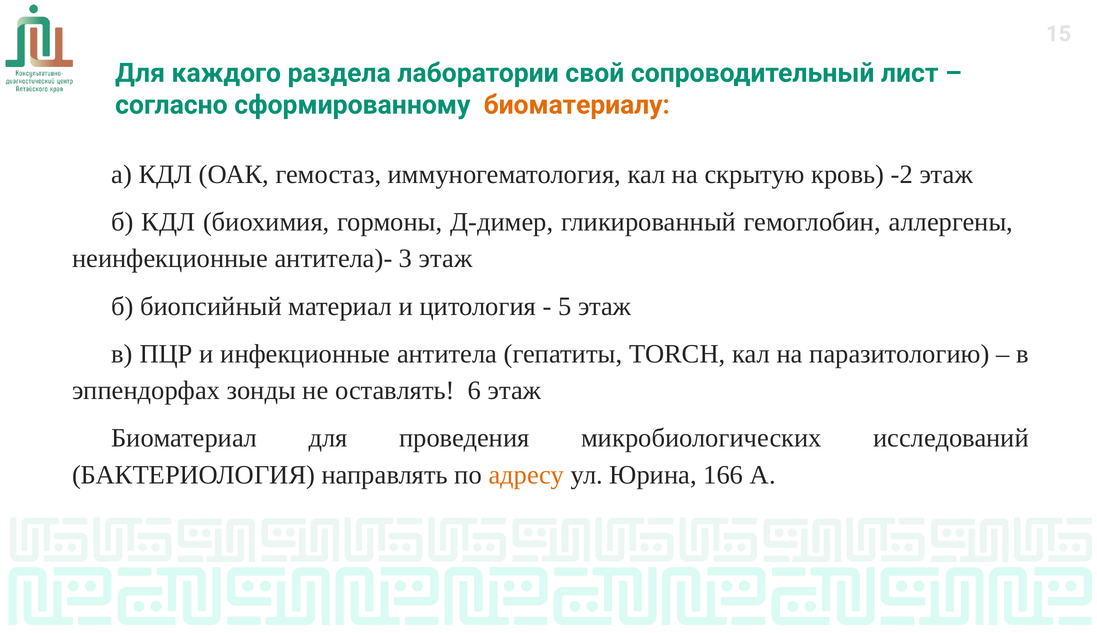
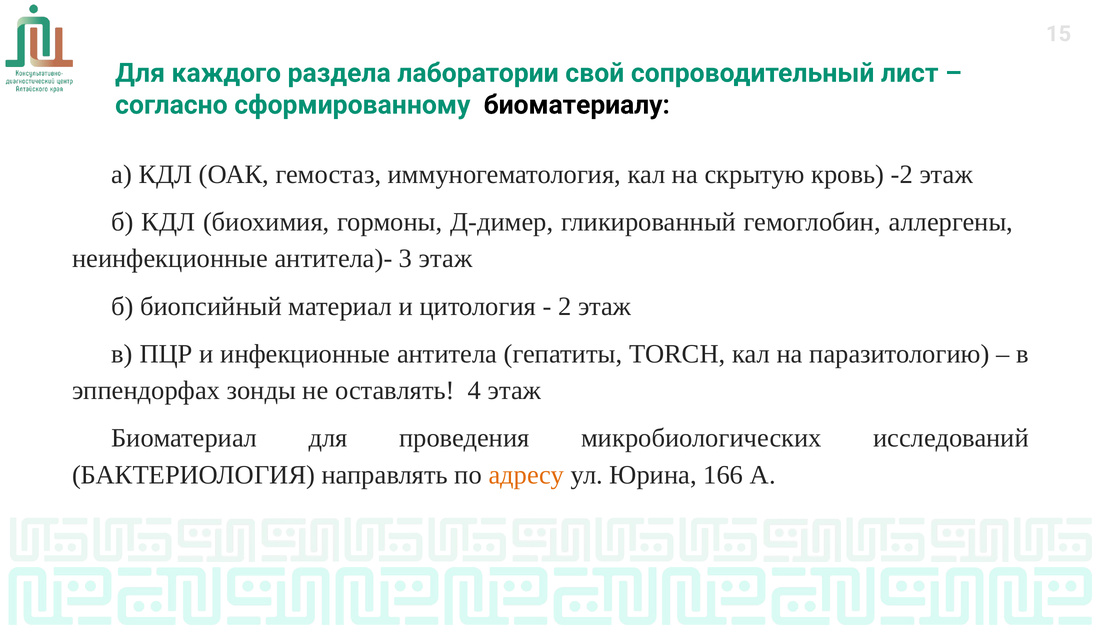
биоматериалу colour: orange -> black (577, 105)
5: 5 -> 2 (565, 306)
6: 6 -> 4 (474, 391)
